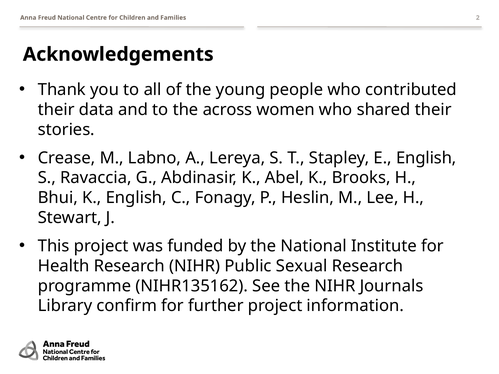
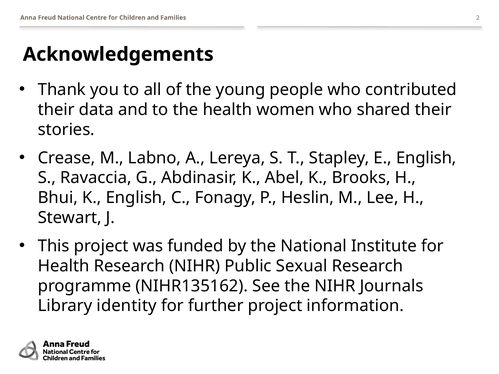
the across: across -> health (227, 110)
confirm: confirm -> identity (127, 306)
